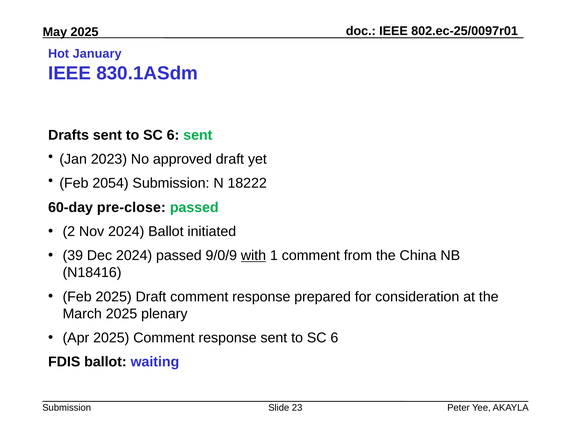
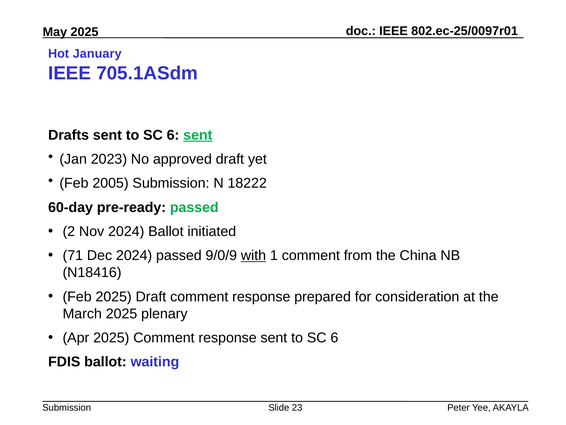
830.1ASdm: 830.1ASdm -> 705.1ASdm (147, 73)
sent underline: none -> present (198, 135)
2054: 2054 -> 2005 (110, 183)
pre-close: pre-close -> pre-ready (131, 207)
39: 39 -> 71 (73, 255)
